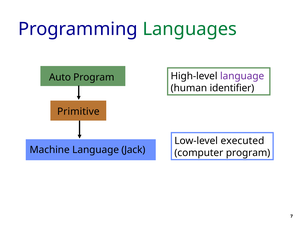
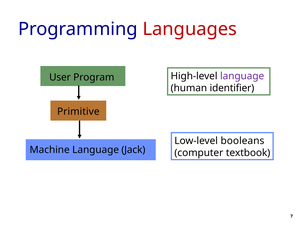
Languages colour: green -> red (190, 29)
Auto: Auto -> User (60, 77)
executed: executed -> booleans (242, 141)
computer program: program -> textbook (248, 153)
